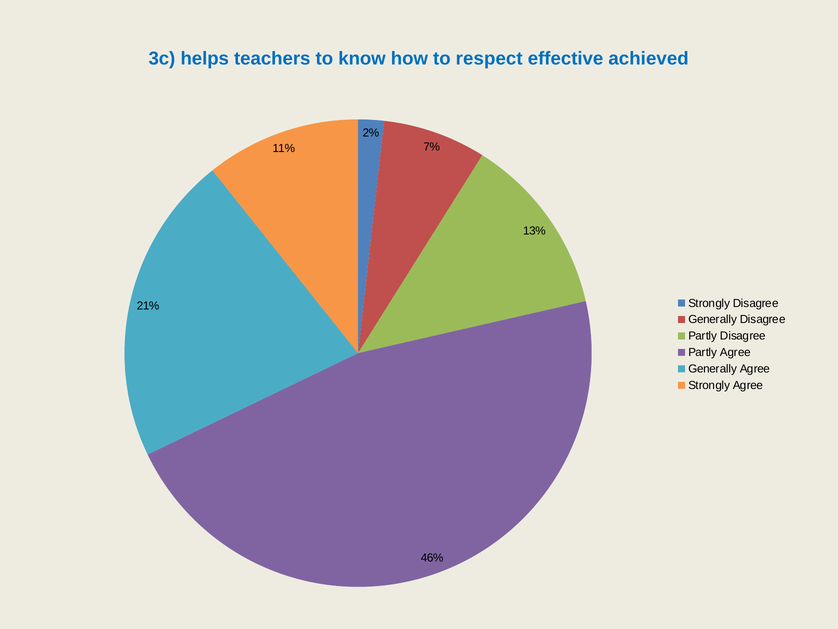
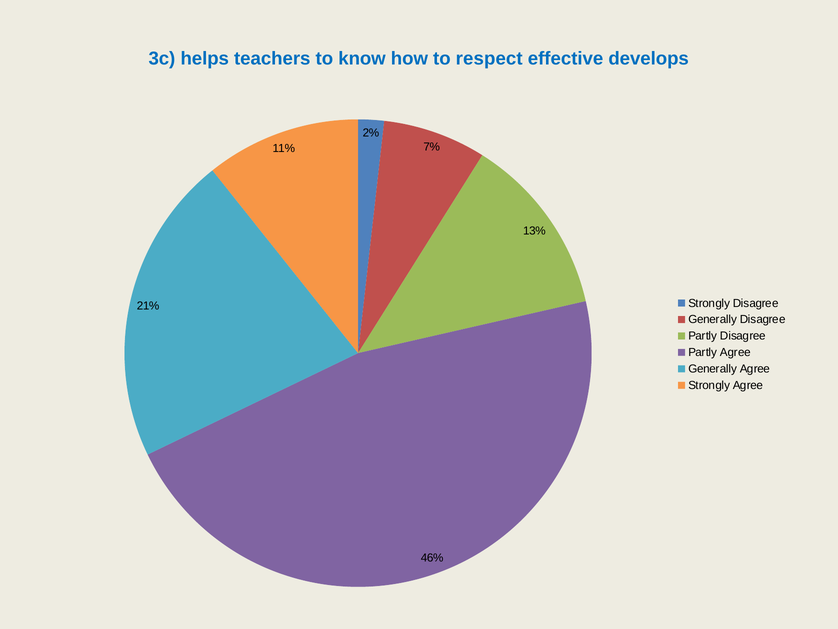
achieved: achieved -> develops (649, 59)
